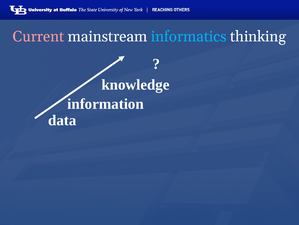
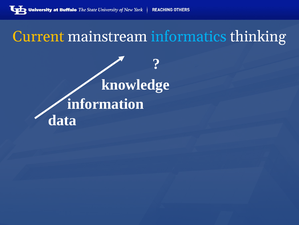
Current colour: pink -> yellow (38, 36)
